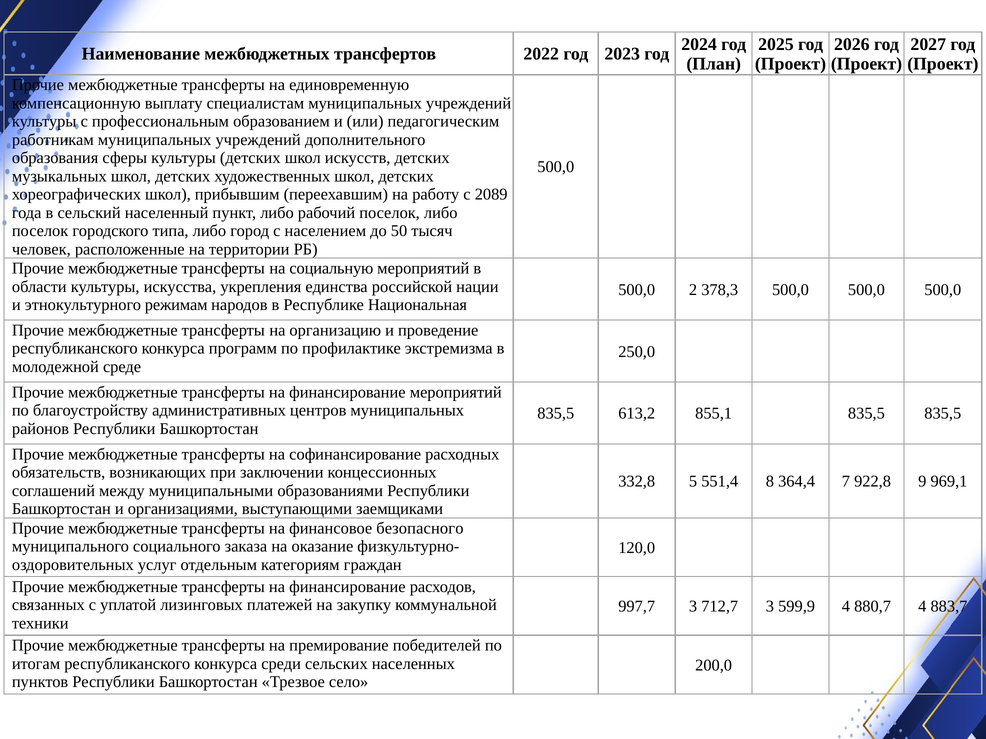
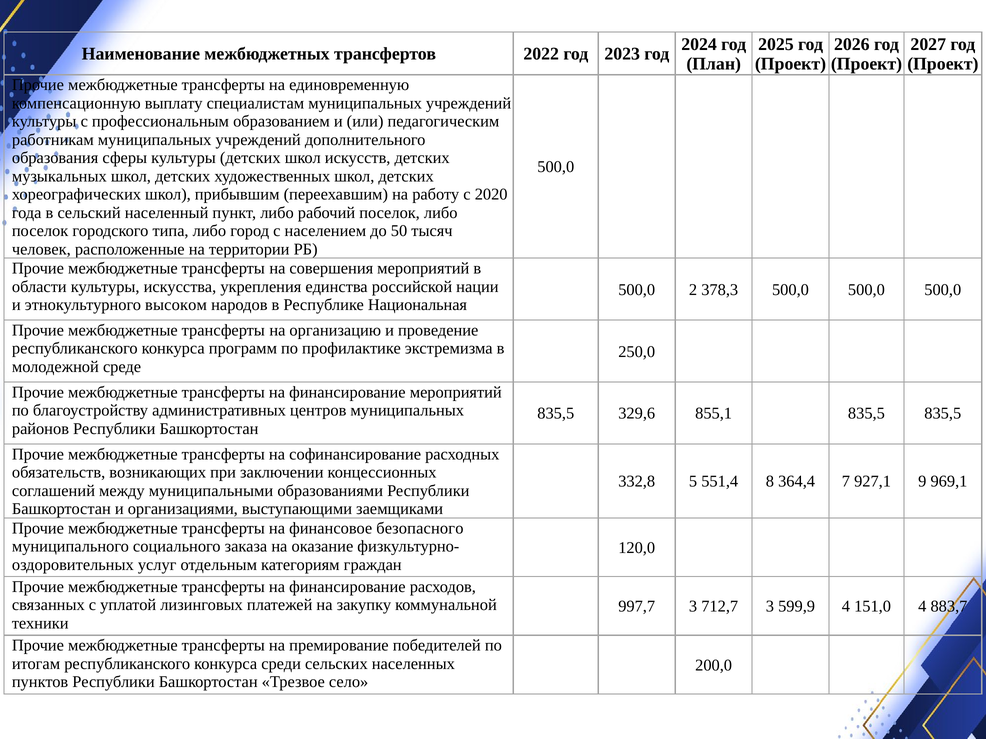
2089: 2089 -> 2020 (491, 195)
социальную: социальную -> совершения (331, 269)
режимам: режимам -> высоком (176, 305)
613,2: 613,2 -> 329,6 (637, 414)
922,8: 922,8 -> 927,1 (873, 482)
880,7: 880,7 -> 151,0 (873, 607)
